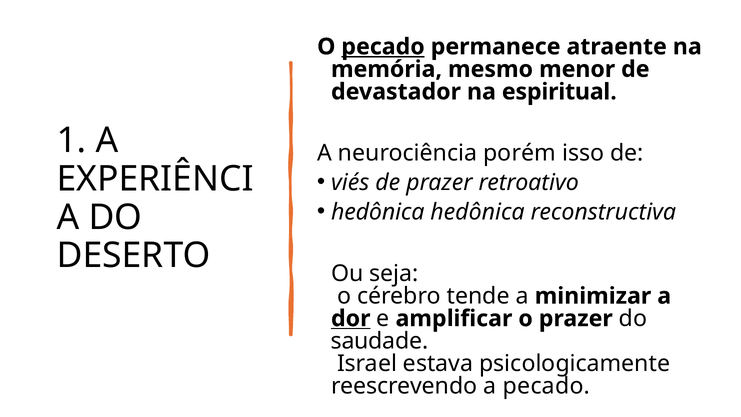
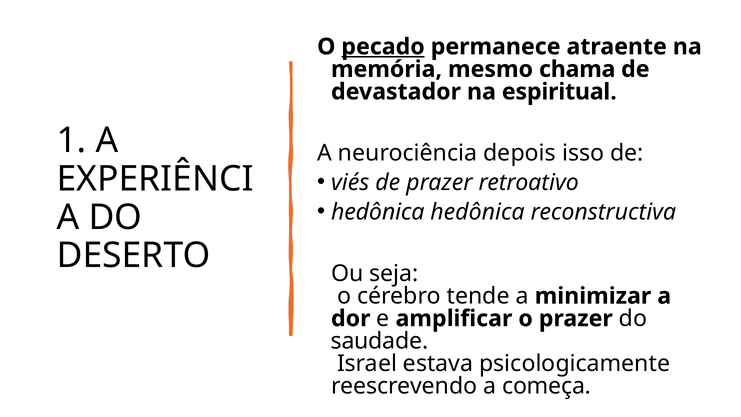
menor: menor -> chama (577, 69)
porém: porém -> depois (520, 153)
dor underline: present -> none (351, 318)
a pecado: pecado -> começa (547, 386)
